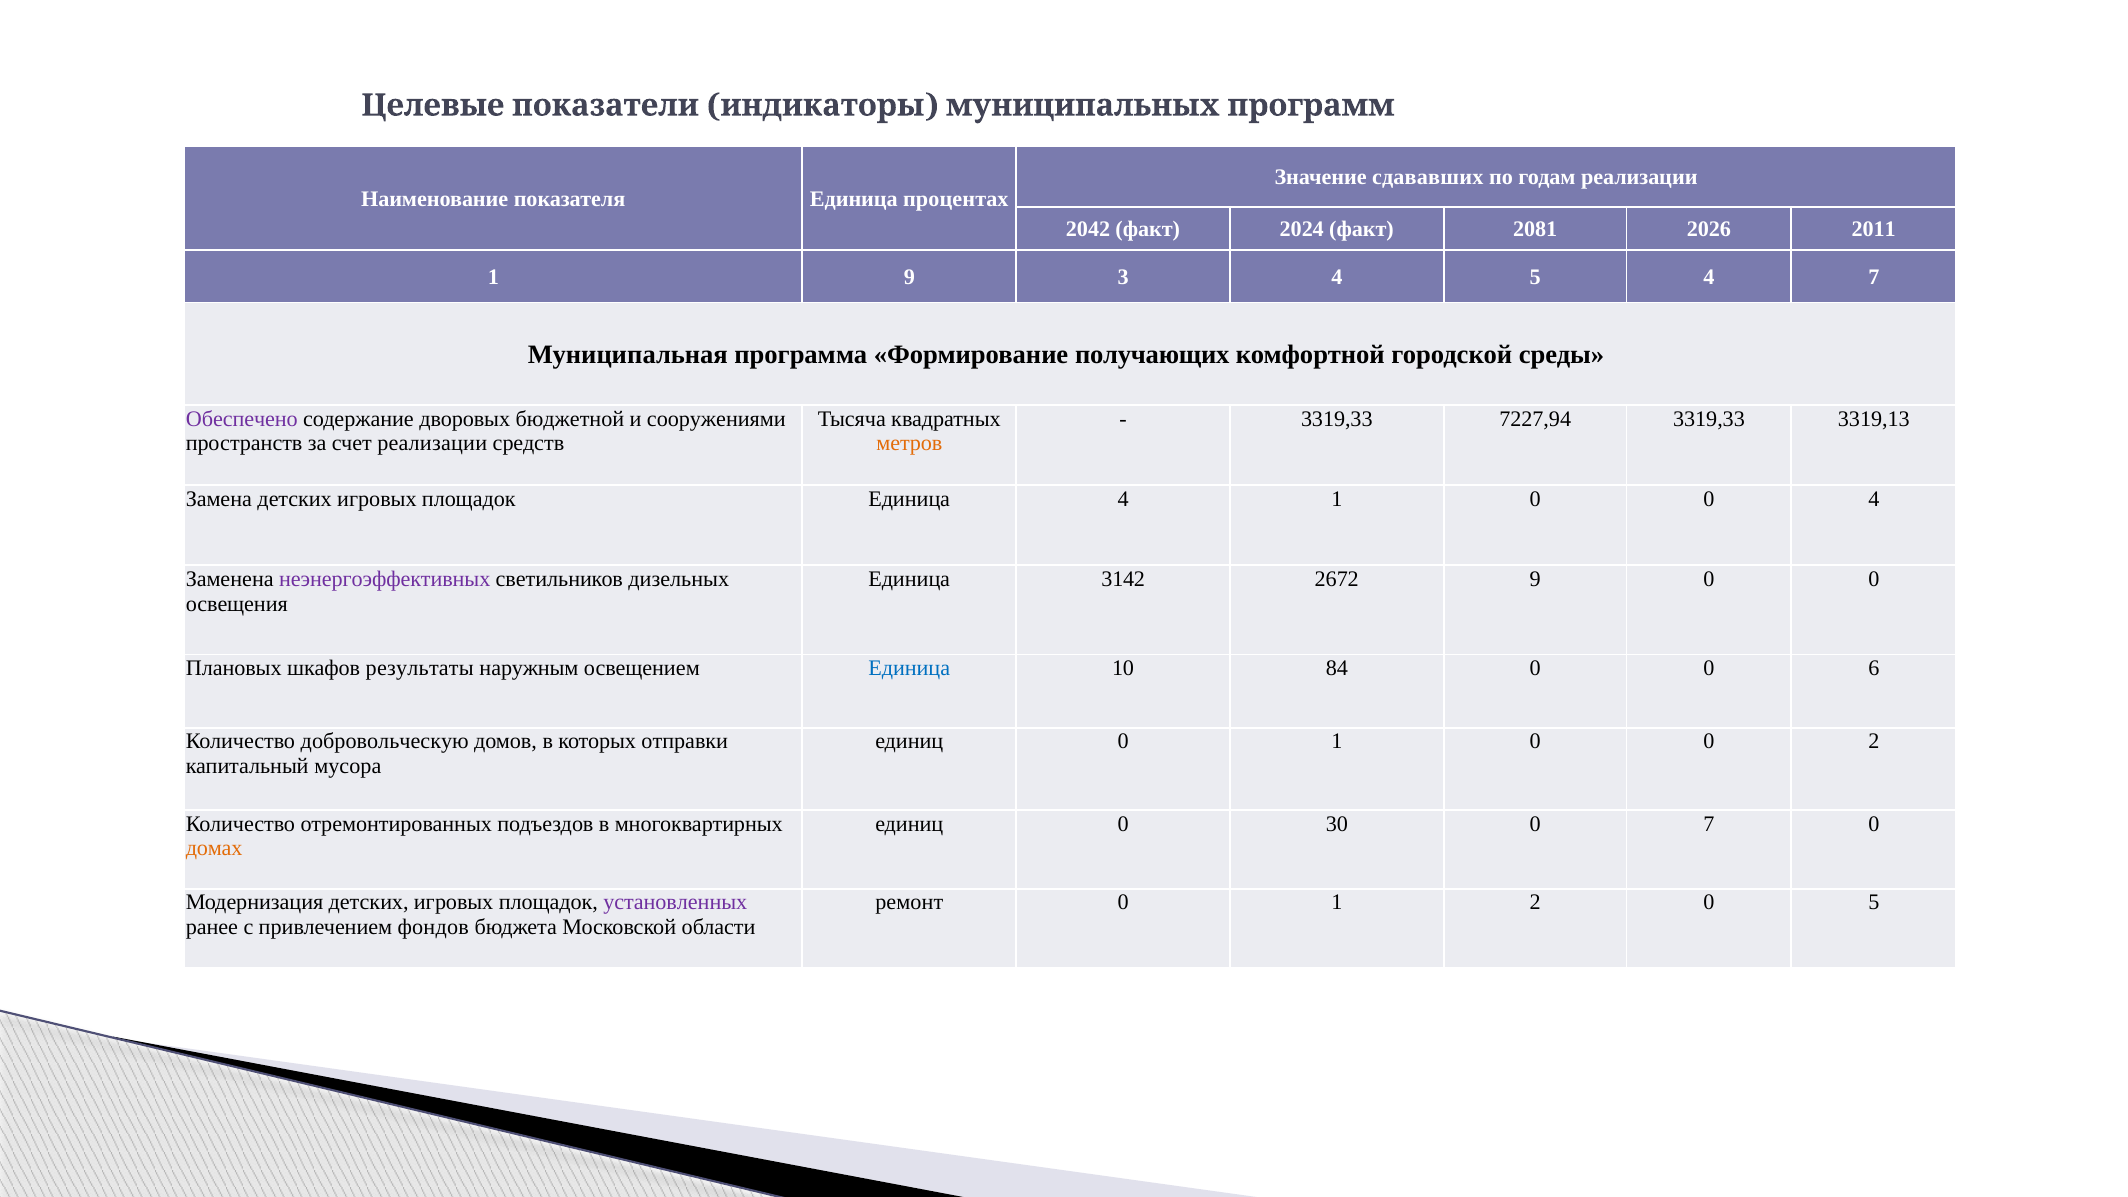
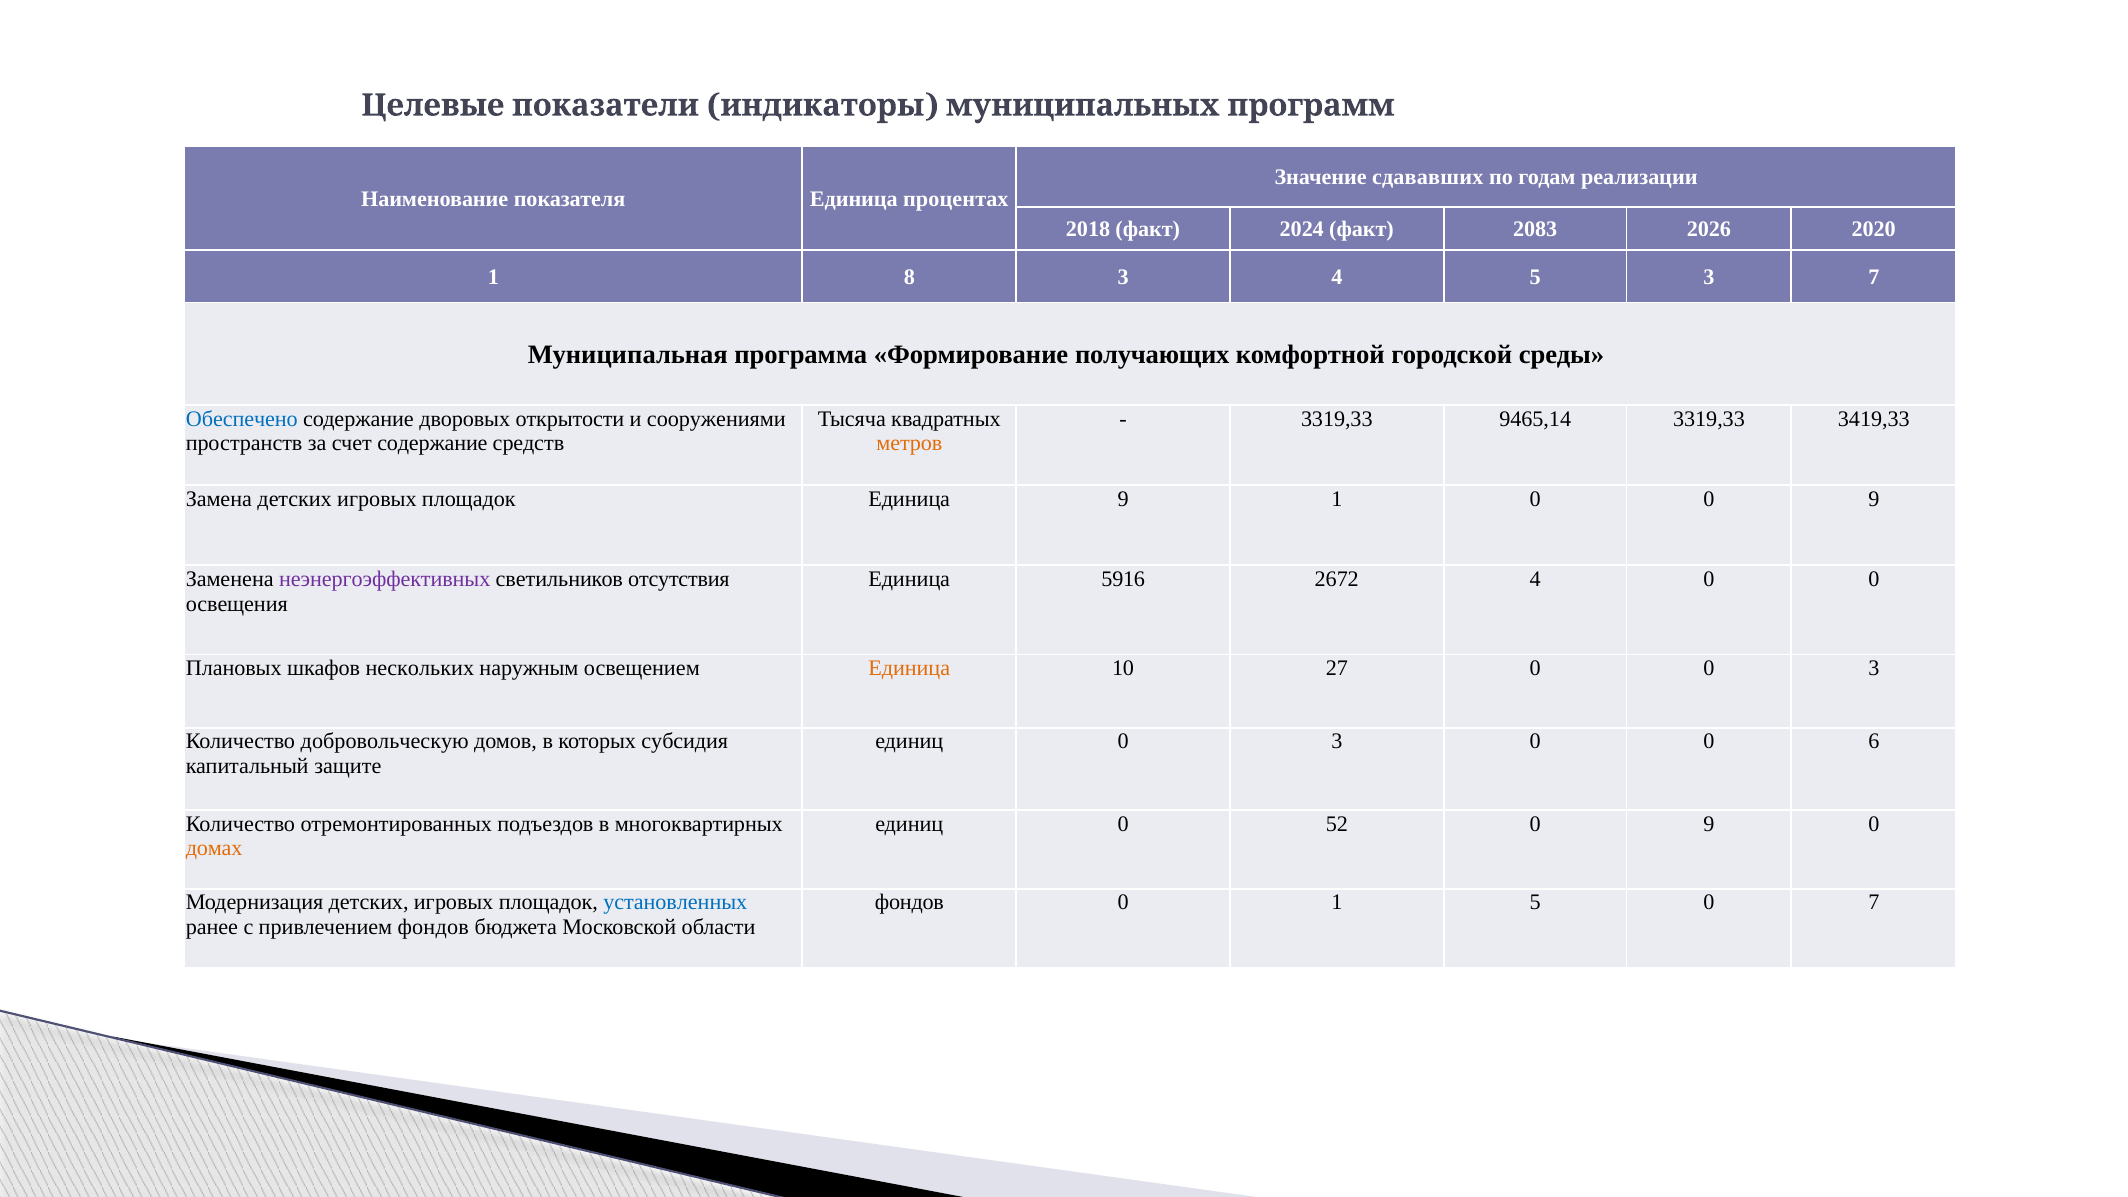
2042: 2042 -> 2018 (1088, 229)
2081: 2081 -> 2083 (1535, 229)
2011: 2011 -> 2020 (1874, 229)
1 9: 9 -> 8 (909, 277)
5 4: 4 -> 3 (1709, 277)
Обеспечено colour: purple -> blue (242, 419)
бюджетной: бюджетной -> открытости (570, 419)
7227,94: 7227,94 -> 9465,14 (1535, 419)
3319,13: 3319,13 -> 3419,33 (1874, 419)
счет реализации: реализации -> содержание (432, 444)
Единица 4: 4 -> 9 (1123, 499)
0 0 4: 4 -> 9 (1874, 499)
дизельных: дизельных -> отсутствия (679, 579)
3142: 3142 -> 5916 (1123, 579)
2672 9: 9 -> 4 (1535, 579)
результаты: результаты -> нескольких (420, 668)
Единица colour: blue -> orange (909, 668)
84: 84 -> 27 (1337, 668)
0 0 6: 6 -> 3 (1874, 668)
отправки: отправки -> субсидия (685, 742)
единиц 0 1: 1 -> 3 (1337, 742)
0 2: 2 -> 6 (1874, 742)
мусора: мусора -> защите (348, 766)
30: 30 -> 52 (1337, 824)
7: 7 -> 9 (1709, 824)
установленных colour: purple -> blue (675, 903)
ремонт: ремонт -> фондов (909, 903)
1 2: 2 -> 5 (1535, 903)
0 5: 5 -> 7 (1874, 903)
